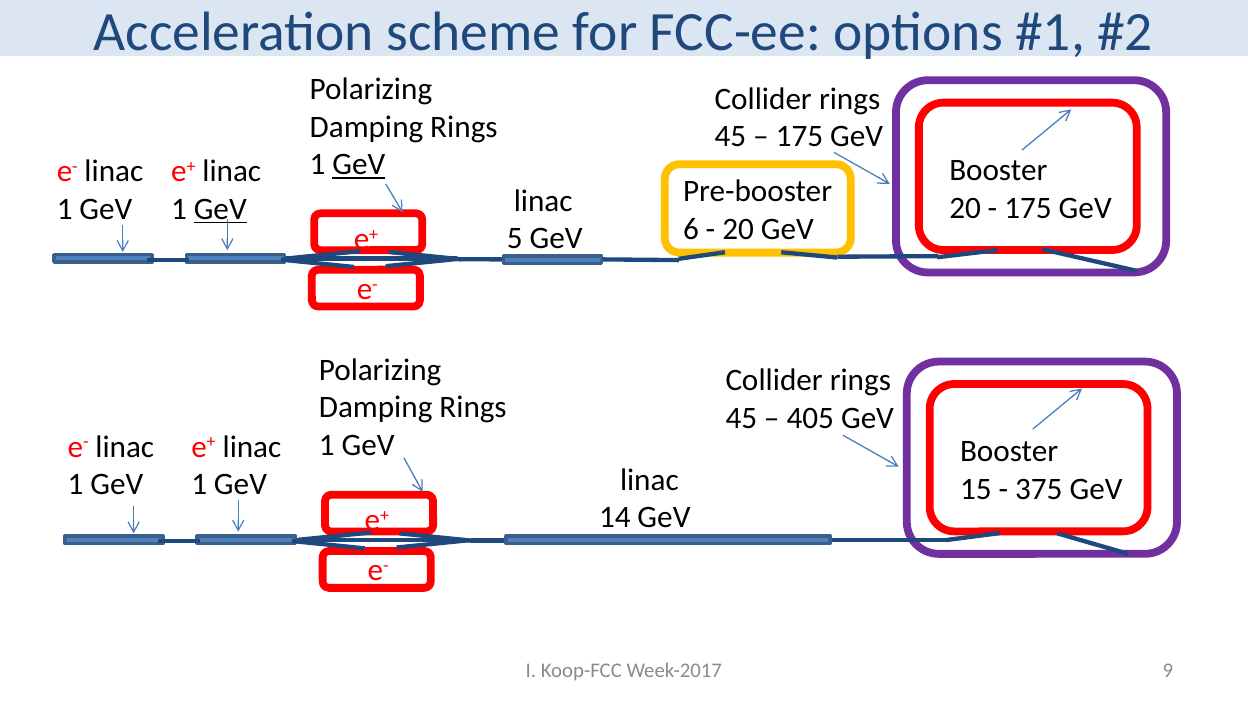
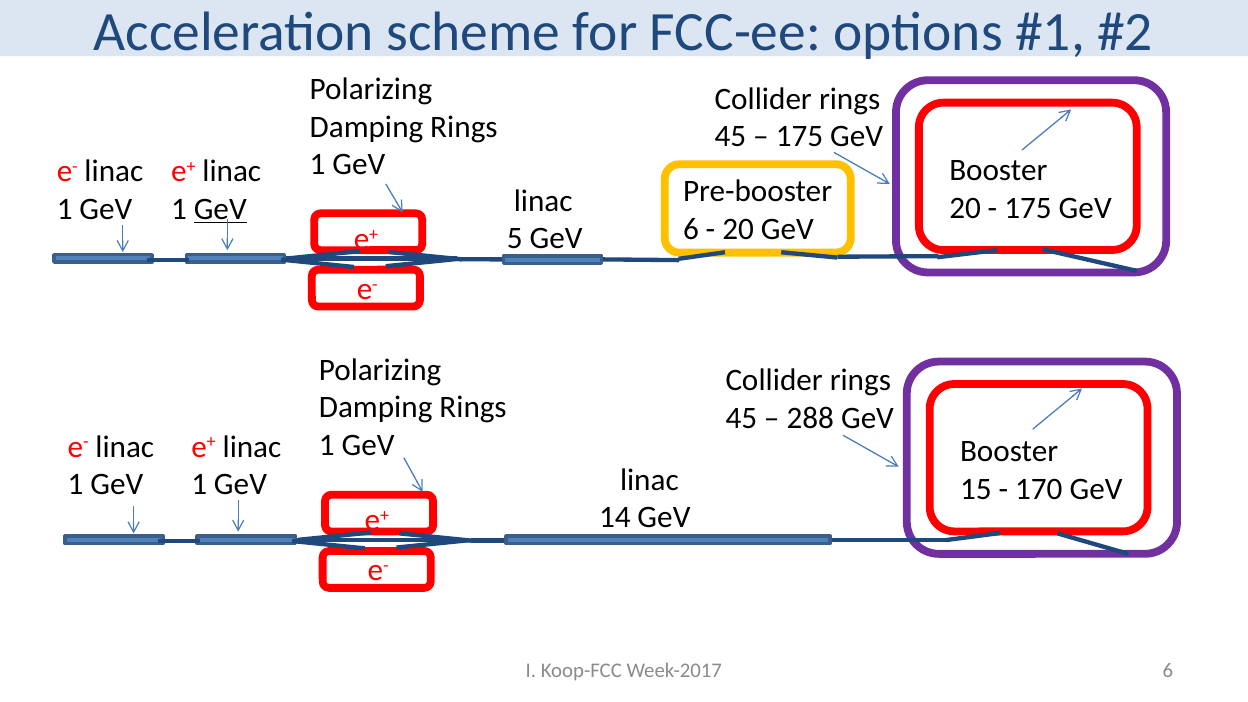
GeV underline: present -> none (359, 165)
405: 405 -> 288 (810, 418)
375: 375 -> 170 (1039, 489)
Week-2017 9: 9 -> 6 (1168, 671)
